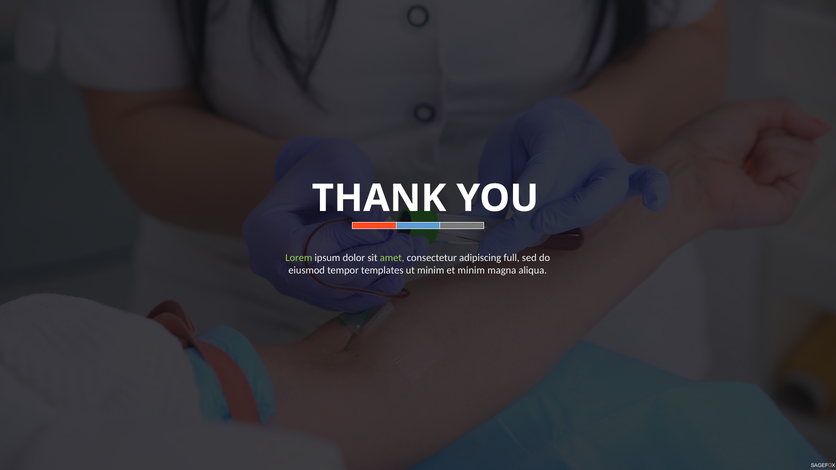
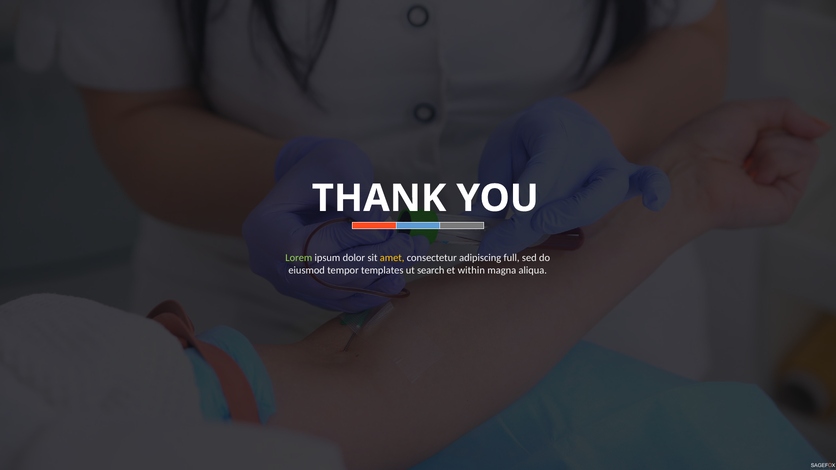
amet colour: light green -> yellow (392, 258)
ut minim: minim -> search (431, 271)
et minim: minim -> within (471, 271)
